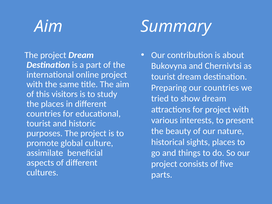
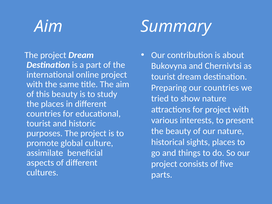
this visitors: visitors -> beauty (65, 94)
show dream: dream -> nature (214, 99)
